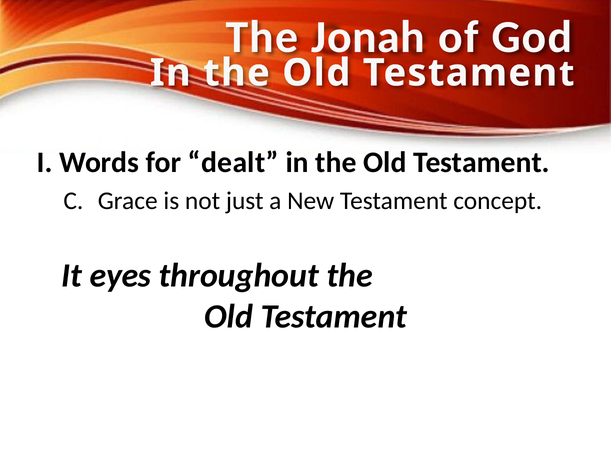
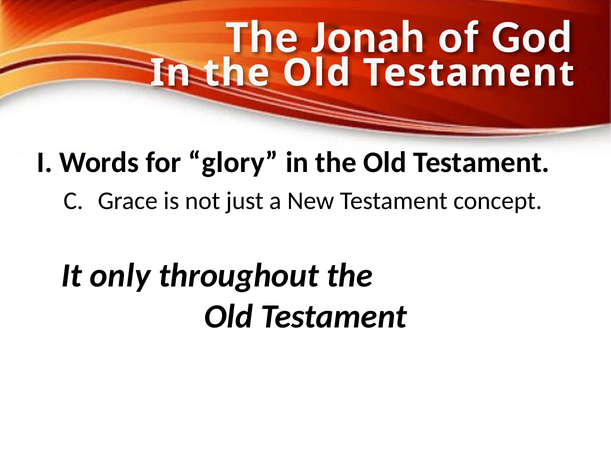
dealt: dealt -> glory (233, 163)
eyes: eyes -> only (120, 276)
